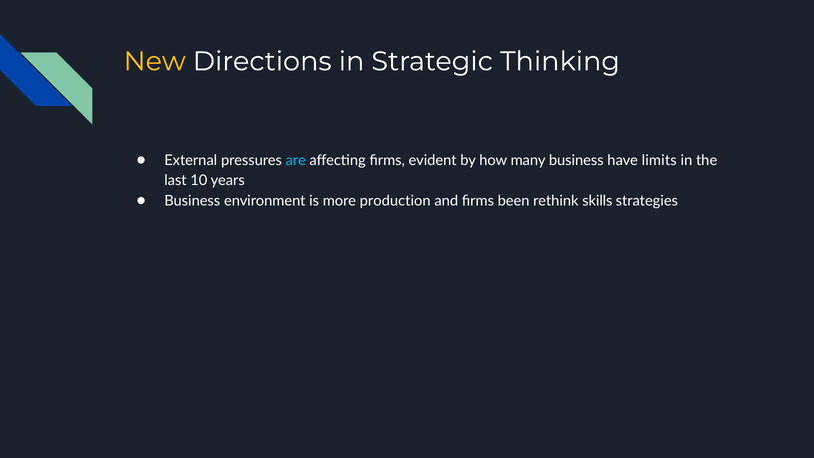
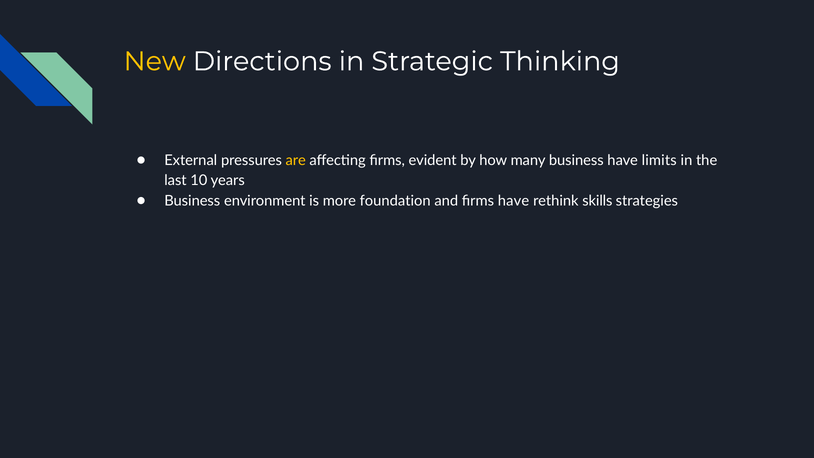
are colour: light blue -> yellow (296, 160)
production: production -> foundation (395, 201)
firms been: been -> have (514, 201)
